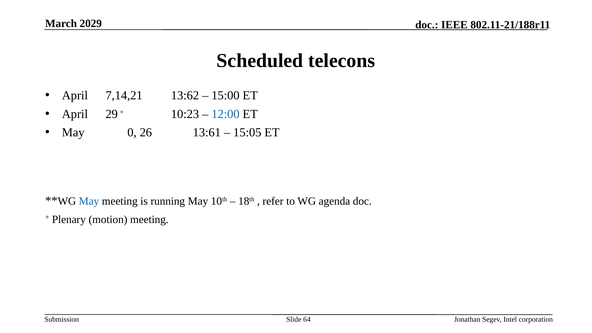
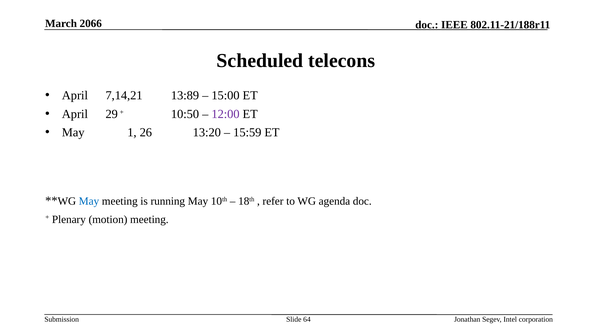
2029: 2029 -> 2066 (91, 24)
13:62: 13:62 -> 13:89 (185, 96)
10:23: 10:23 -> 10:50 (185, 114)
12:00 colour: blue -> purple (225, 114)
0: 0 -> 1 (132, 133)
13:61: 13:61 -> 13:20 (207, 133)
15:05: 15:05 -> 15:59 (247, 133)
